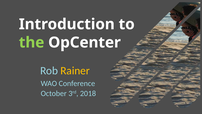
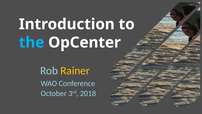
the colour: light green -> light blue (32, 42)
